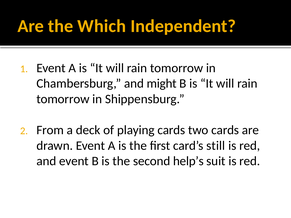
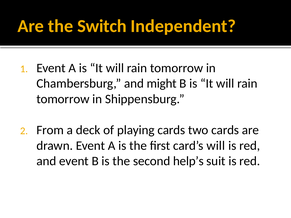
Which: Which -> Switch (102, 26)
card’s still: still -> will (216, 146)
